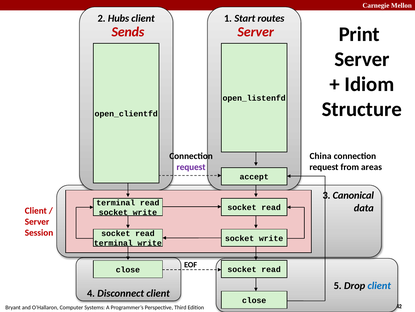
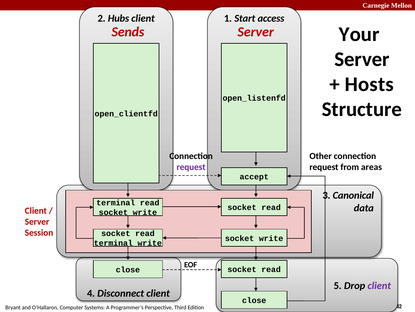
routes: routes -> access (271, 18)
Print: Print -> Your (359, 34)
Idiom: Idiom -> Hosts (369, 84)
China: China -> Other (321, 156)
client colour: blue -> purple (379, 285)
